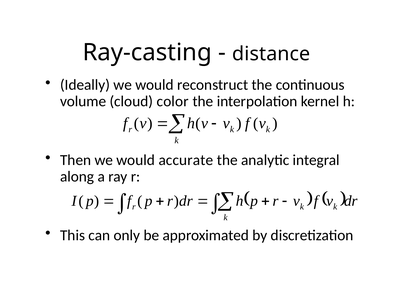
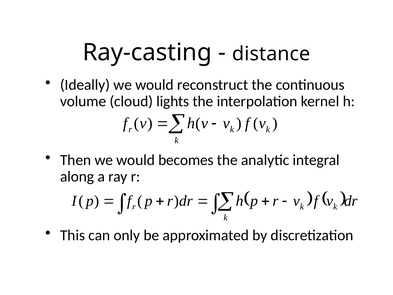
color: color -> lights (173, 101)
accurate: accurate -> becomes (186, 160)
